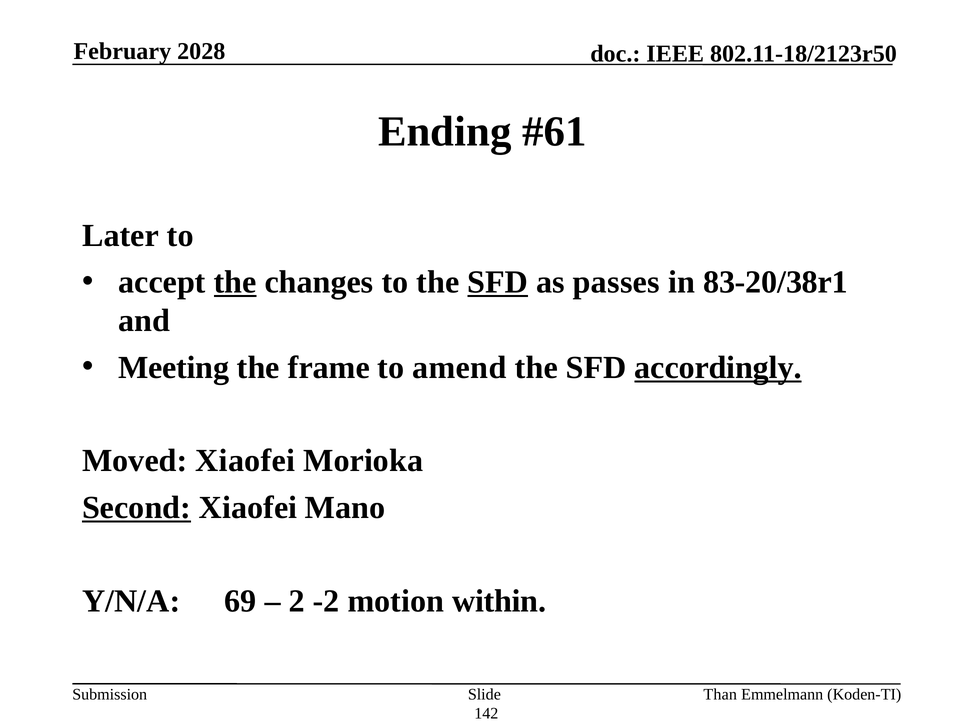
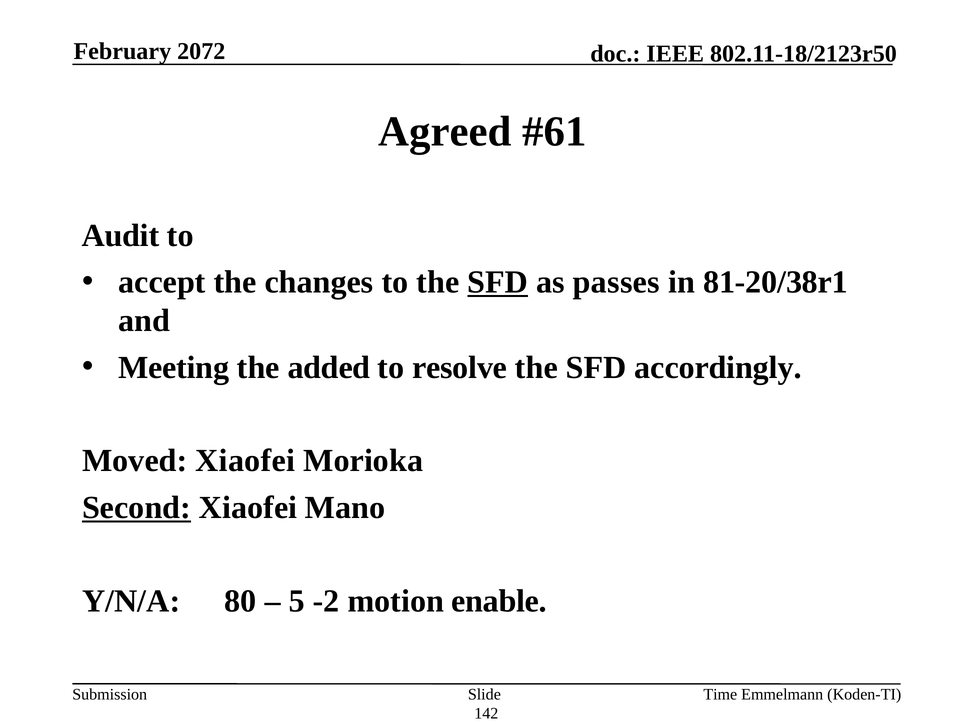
2028: 2028 -> 2072 (201, 51)
Ending: Ending -> Agreed (445, 132)
Later: Later -> Audit (121, 235)
the underline: present -> none (235, 282)
83-20/38r1: 83-20/38r1 -> 81-20/38r1 (776, 282)
frame: frame -> added (329, 367)
amend: amend -> resolve (460, 367)
accordingly underline: present -> none (718, 367)
69: 69 -> 80 (240, 601)
2: 2 -> 5 (297, 601)
within: within -> enable (499, 601)
Than: Than -> Time (720, 694)
